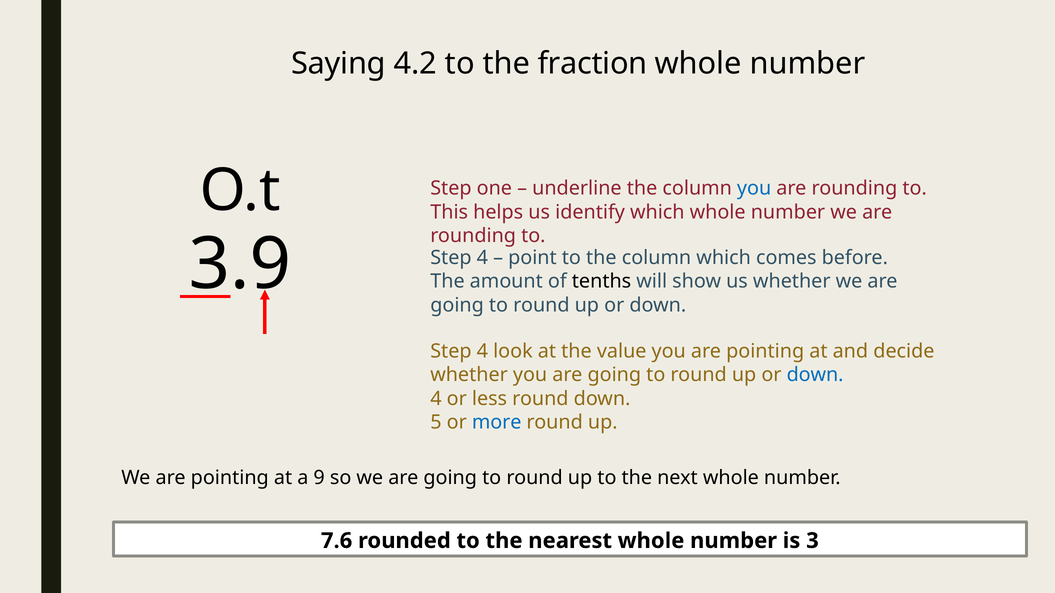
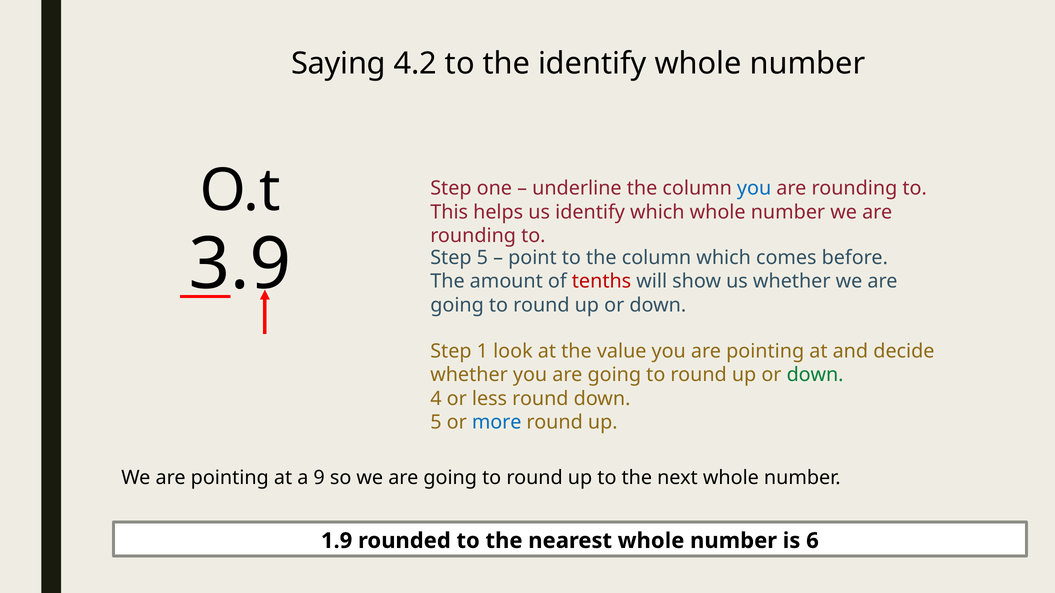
the fraction: fraction -> identify (592, 63)
4: 4 -> 5 (482, 258)
tenths colour: black -> red (602, 282)
4: 4 -> 1 (482, 351)
down colour: blue -> green (815, 375)
7.6: 7.6 -> 1.9 (337, 541)
3: 3 -> 6 (812, 541)
